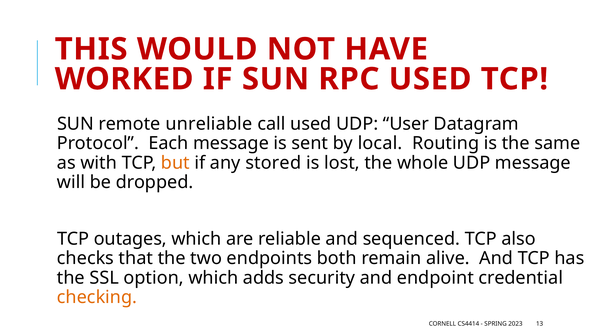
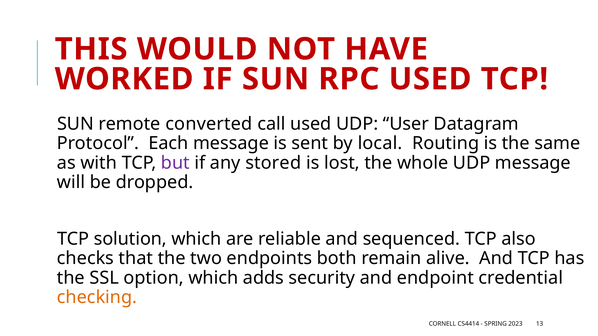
unreliable: unreliable -> converted (209, 124)
but colour: orange -> purple (175, 163)
outages: outages -> solution (130, 239)
